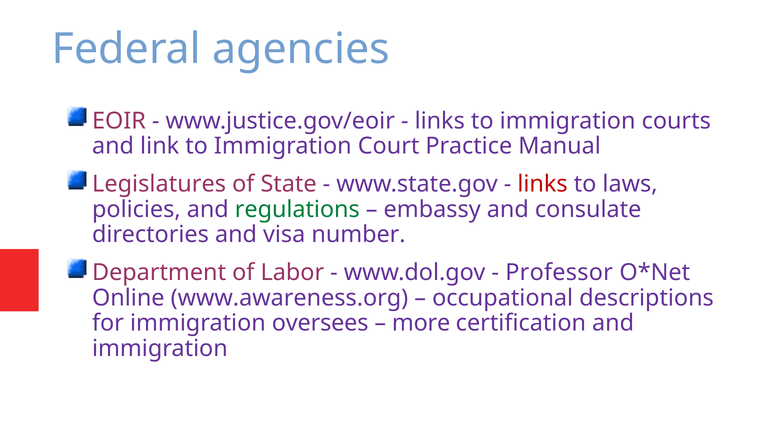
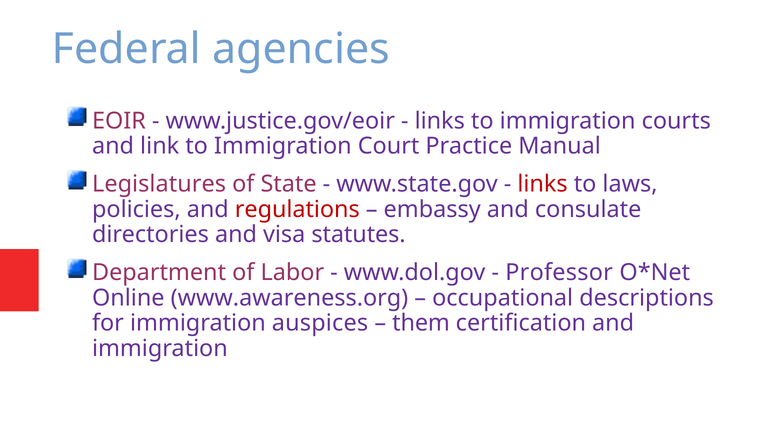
regulations colour: green -> red (297, 209)
number: number -> statutes (359, 235)
oversees: oversees -> auspices (320, 323)
more: more -> them (421, 323)
